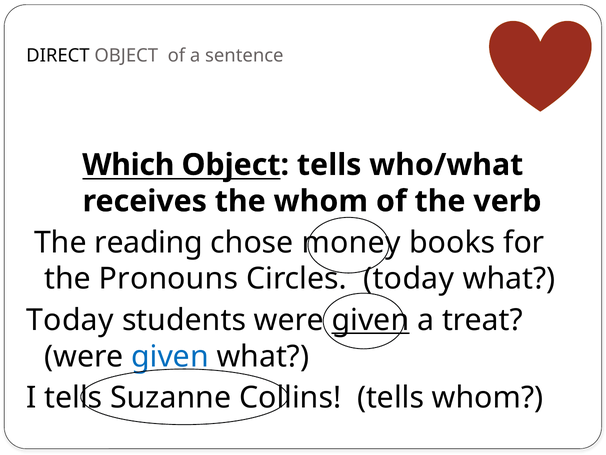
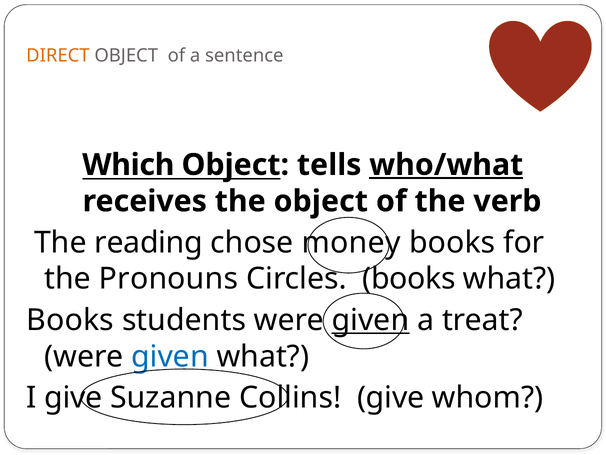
DIRECT colour: black -> orange (58, 56)
who/what underline: none -> present (446, 165)
the whom: whom -> object (321, 201)
Circles today: today -> books (409, 279)
Today: Today -> Books (70, 320)
I tells: tells -> give (73, 398)
Collins tells: tells -> give (391, 398)
